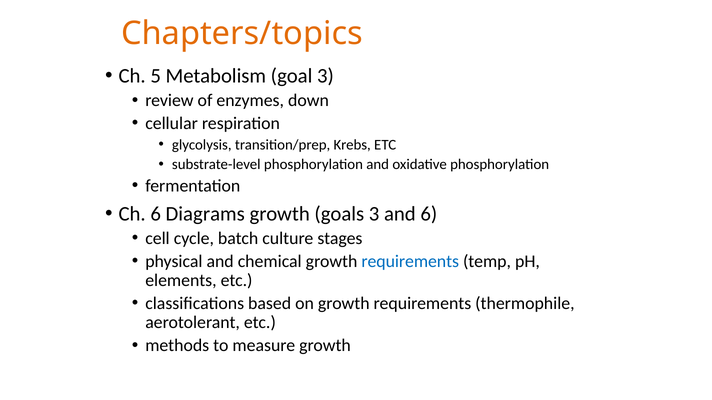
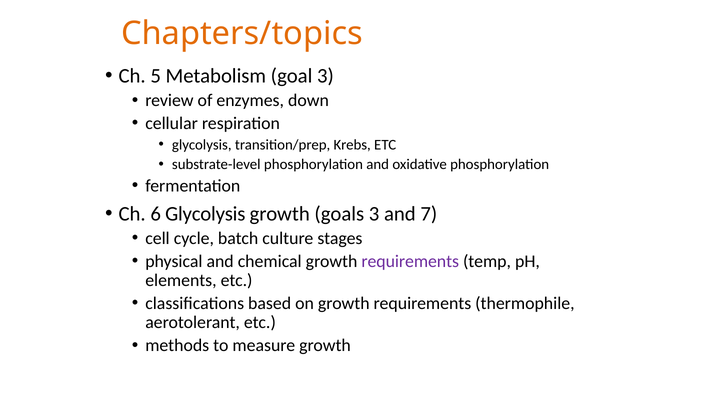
6 Diagrams: Diagrams -> Glycolysis (205, 214)
and 6: 6 -> 7 (429, 214)
requirements colour: blue -> purple (410, 262)
